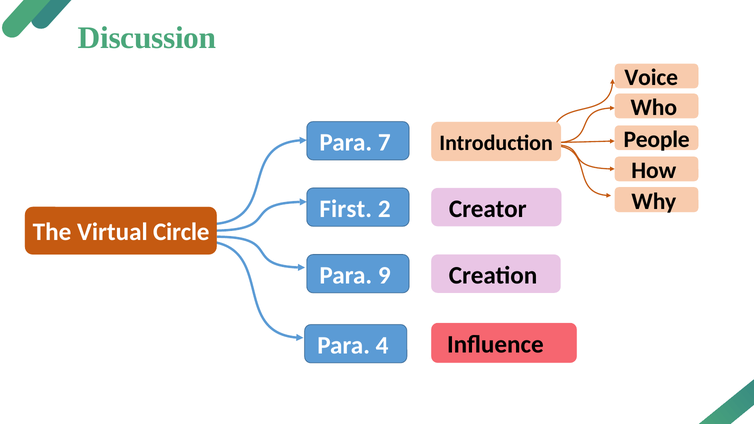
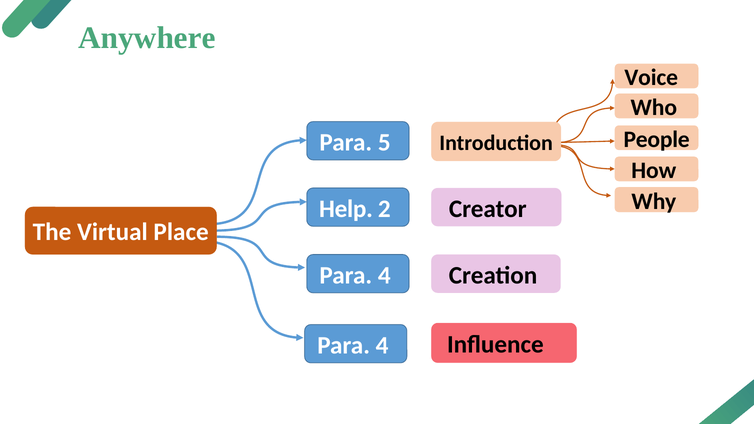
Discussion: Discussion -> Anywhere (147, 38)
7: 7 -> 5 (384, 143)
First: First -> Help (346, 209)
Circle: Circle -> Place (181, 232)
9: 9 -> 4 (384, 275)
